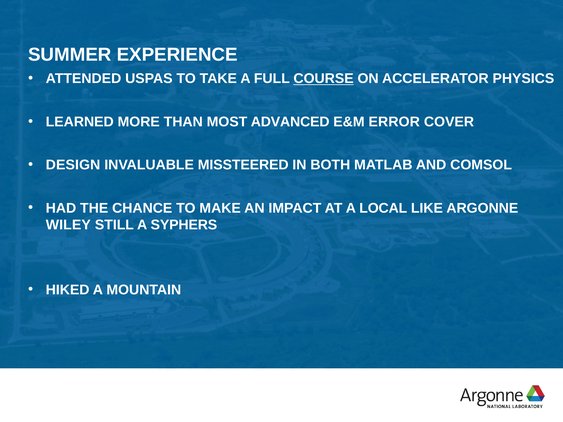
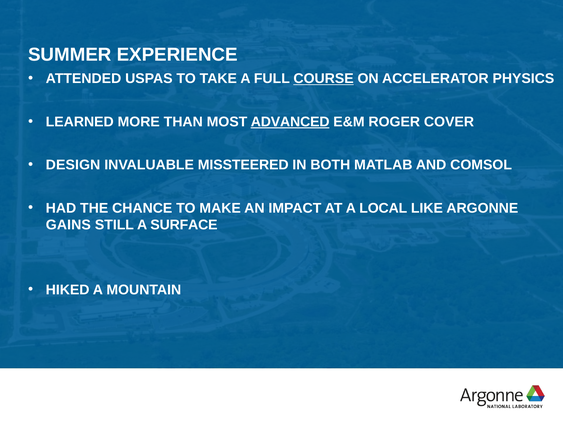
ADVANCED underline: none -> present (290, 122)
ERROR: ERROR -> ROGER (394, 122)
WILEY: WILEY -> GAINS (68, 225)
SYPHERS: SYPHERS -> SURFACE (184, 225)
